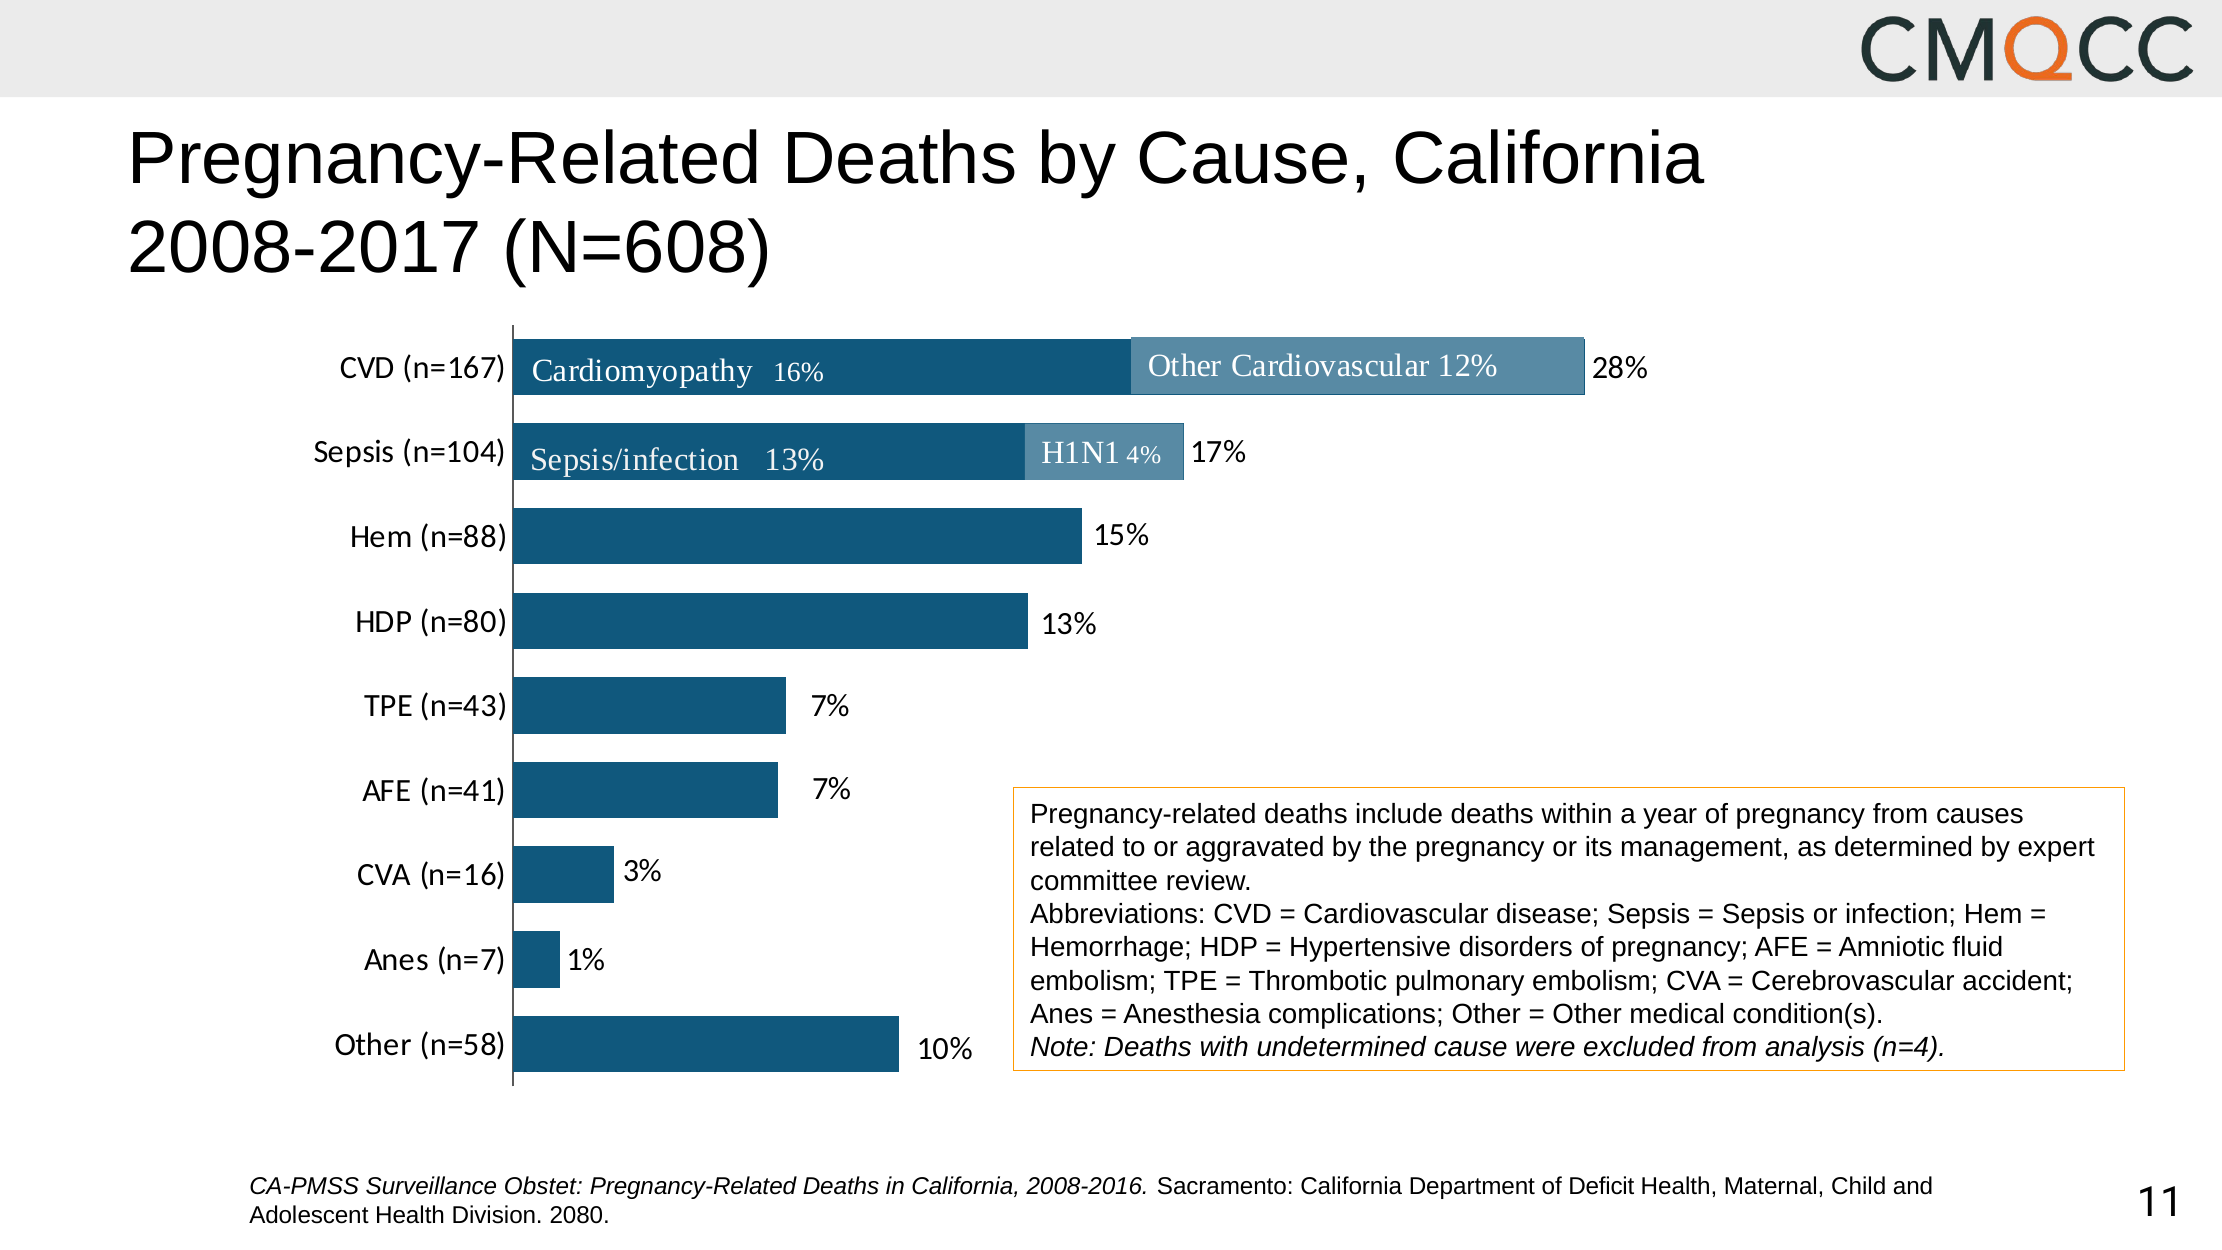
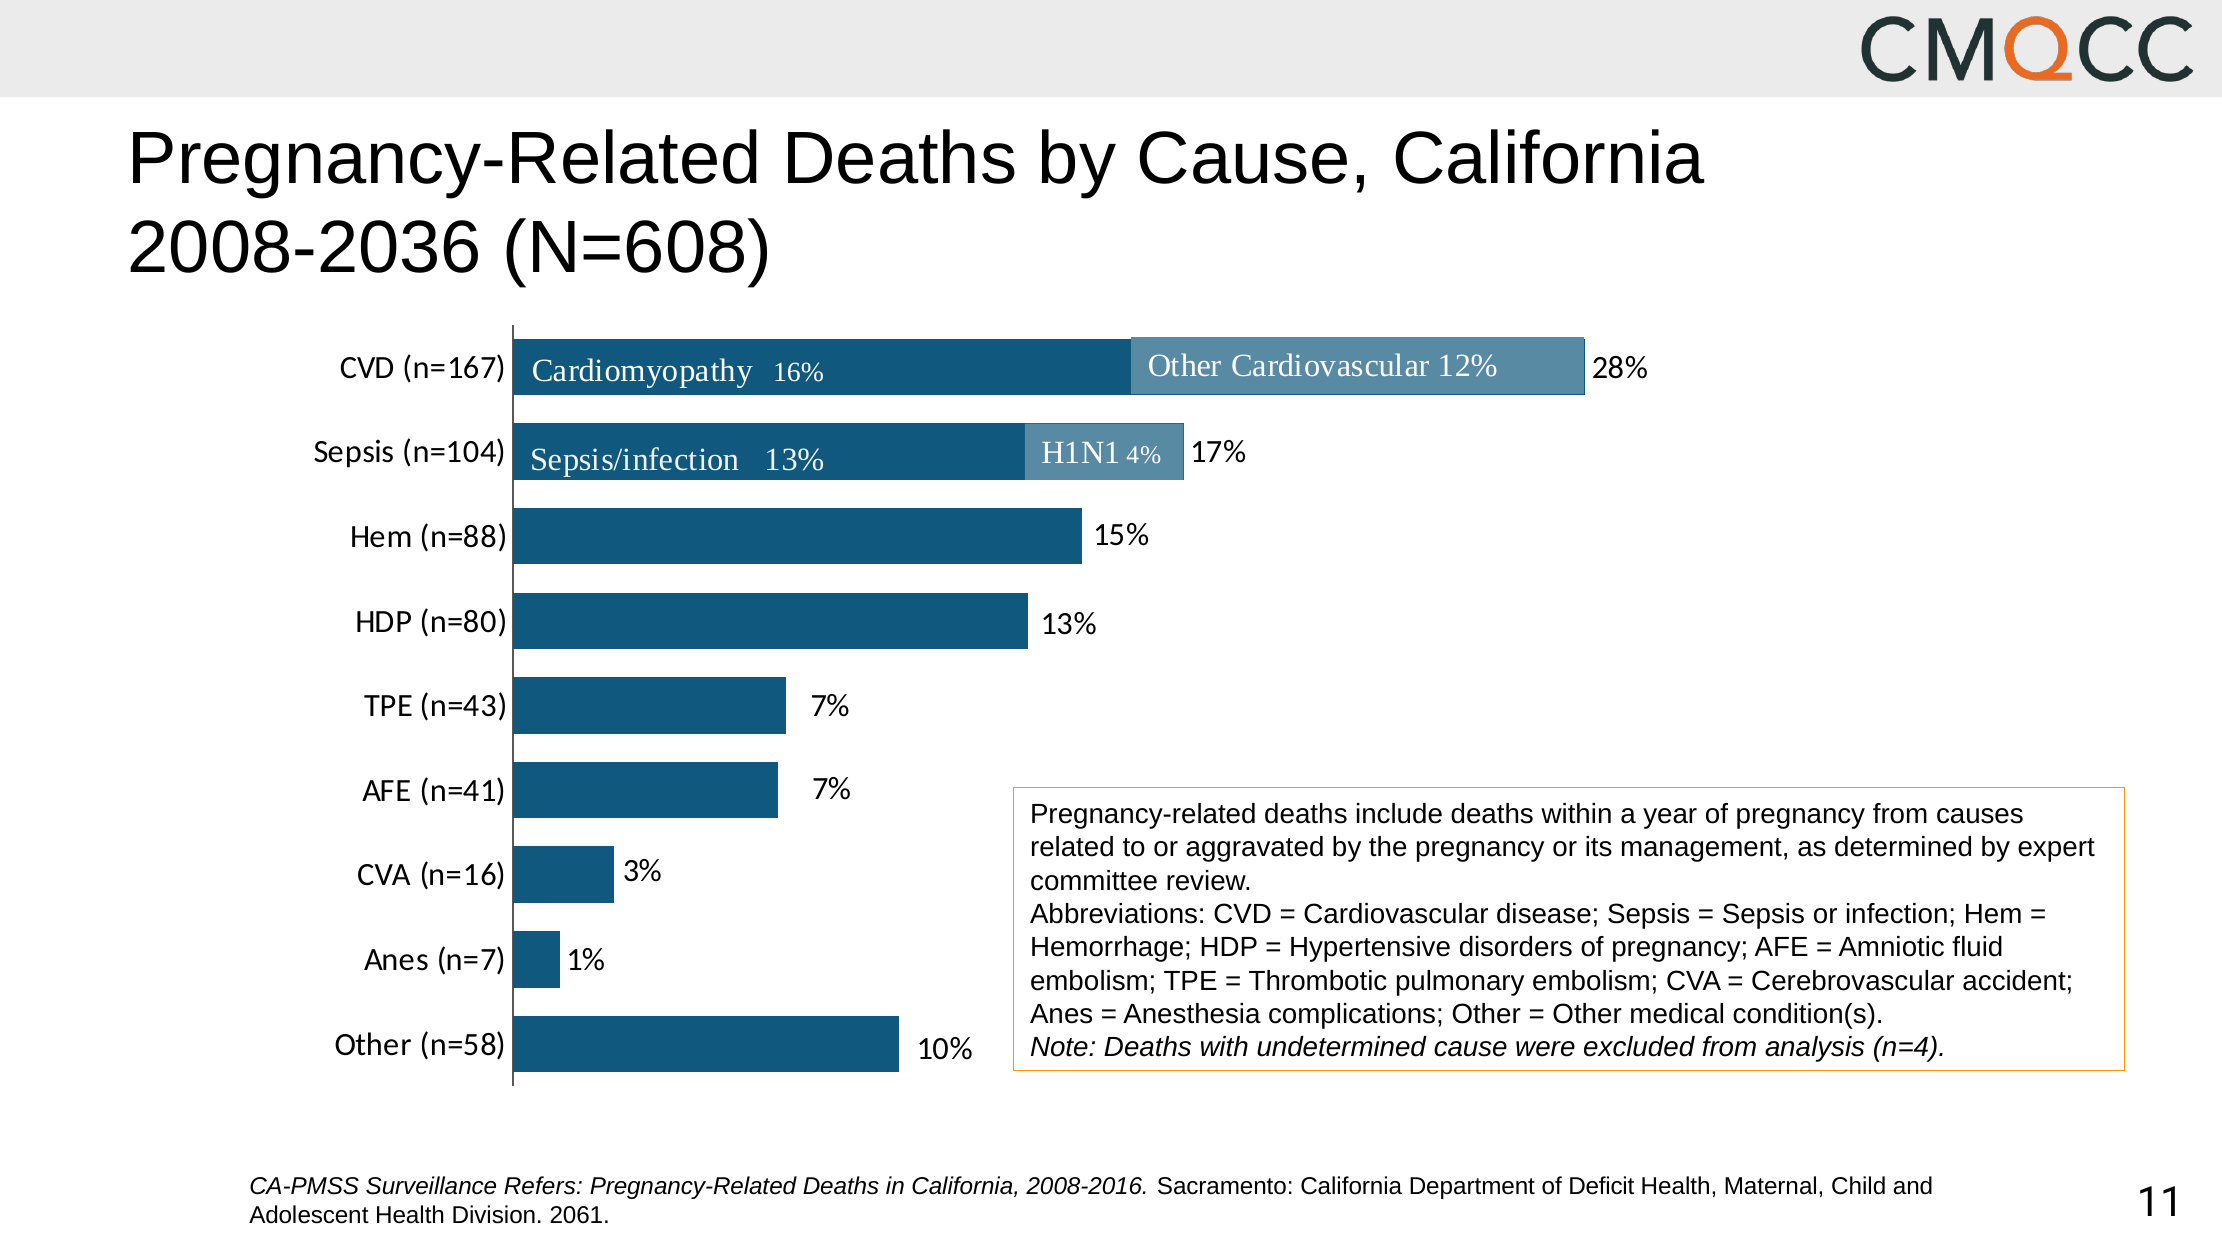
2008-2017: 2008-2017 -> 2008-2036 (305, 248)
Obstet: Obstet -> Refers (543, 1187)
2080: 2080 -> 2061 (580, 1216)
